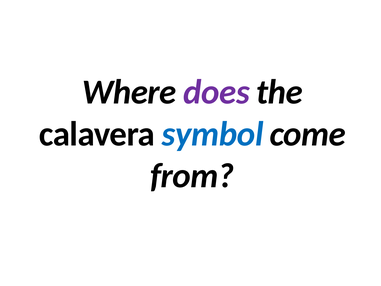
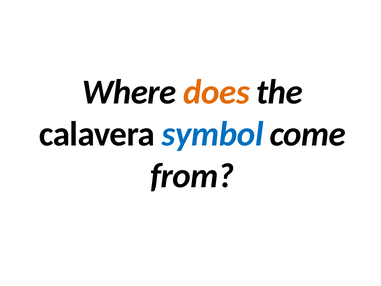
does colour: purple -> orange (216, 92)
